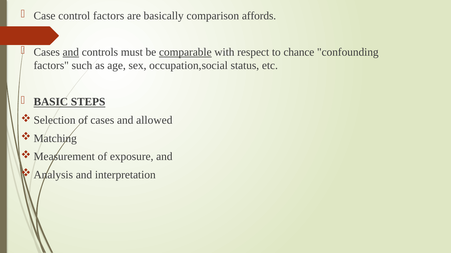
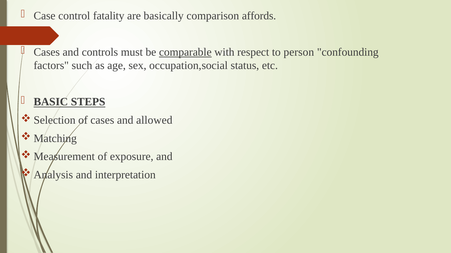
control factors: factors -> fatality (109, 16)
and underline: present -> none (71, 52)
chance: chance -> person (299, 52)
